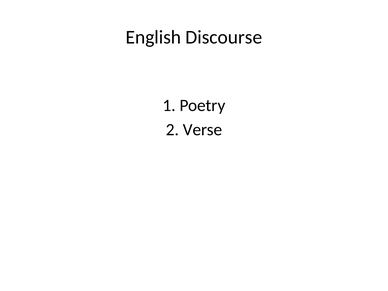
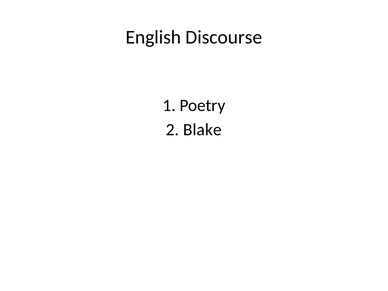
Verse: Verse -> Blake (202, 130)
